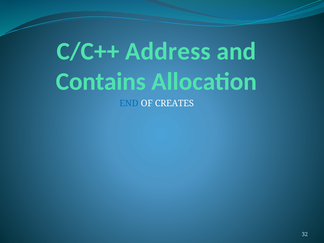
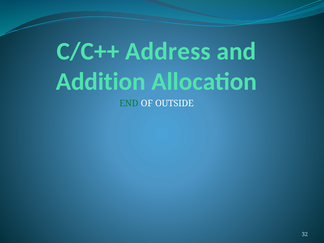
Contains: Contains -> Addition (101, 82)
END colour: blue -> green (129, 103)
CREATES: CREATES -> OUTSIDE (174, 103)
